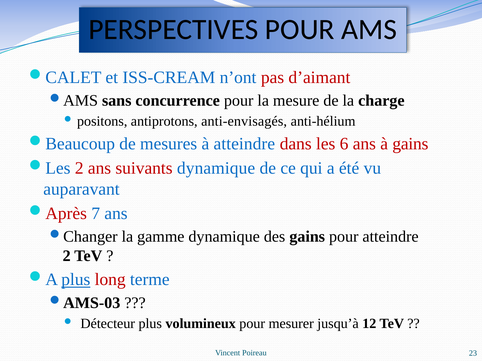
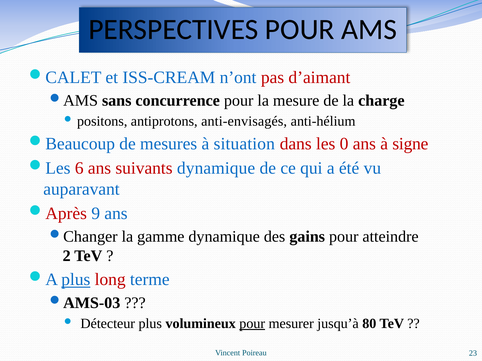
à atteindre: atteindre -> situation (244, 144)
6: 6 -> 0 (344, 144)
à gains: gains -> signe (410, 144)
2: 2 -> 6 (79, 168)
7: 7 -> 9 (96, 214)
pour underline: none -> present (252, 324)
12: 12 -> 80 (369, 324)
